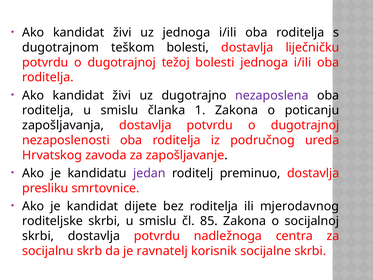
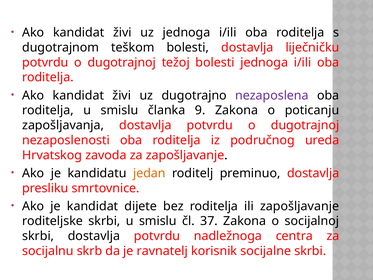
1: 1 -> 9 (200, 110)
jedan colour: purple -> orange (149, 173)
ili mjerodavnog: mjerodavnog -> zapošljavanje (300, 206)
85: 85 -> 37 (209, 221)
